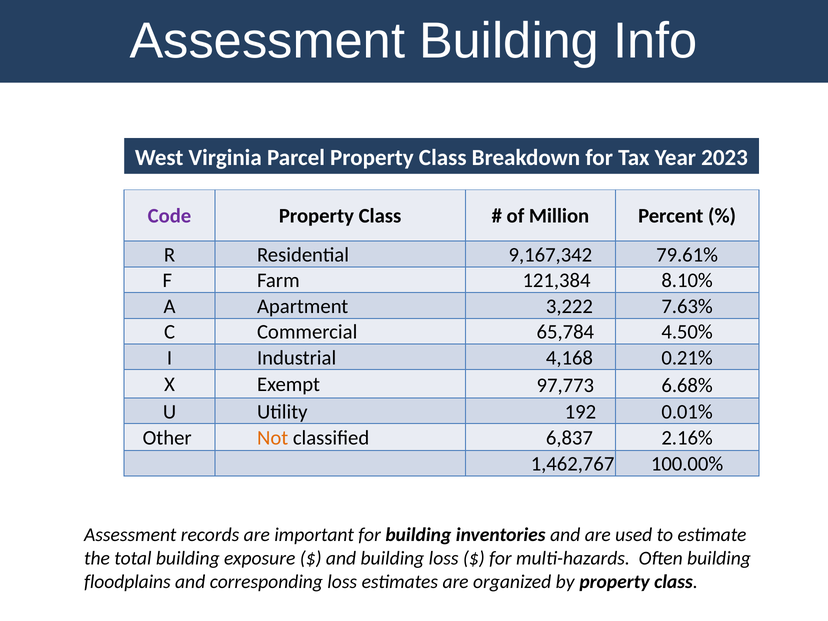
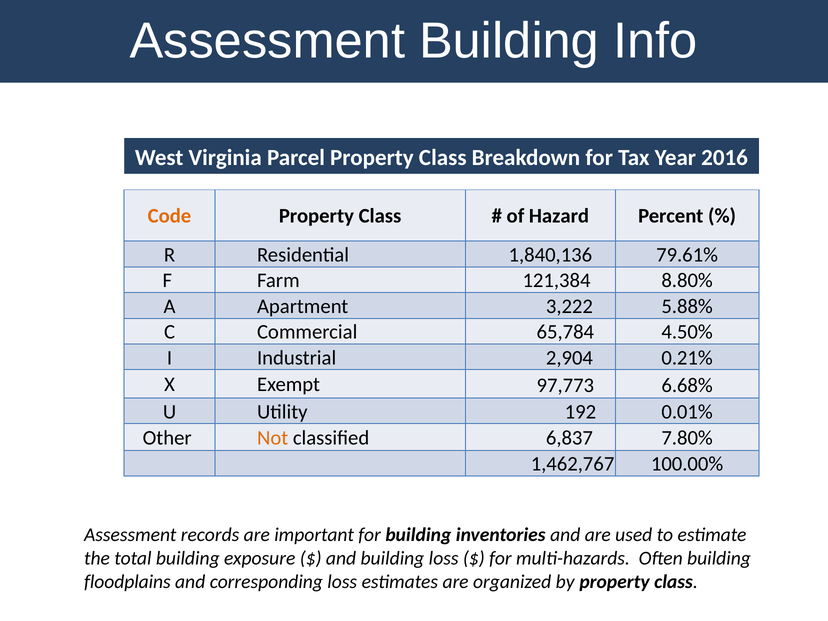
2023: 2023 -> 2016 (725, 158)
Code colour: purple -> orange (169, 216)
Million: Million -> Hazard (559, 216)
9,167,342: 9,167,342 -> 1,840,136 (550, 255)
8.10%: 8.10% -> 8.80% (687, 281)
7.63%: 7.63% -> 5.88% (687, 306)
4,168: 4,168 -> 2,904 (569, 358)
2.16%: 2.16% -> 7.80% (687, 438)
